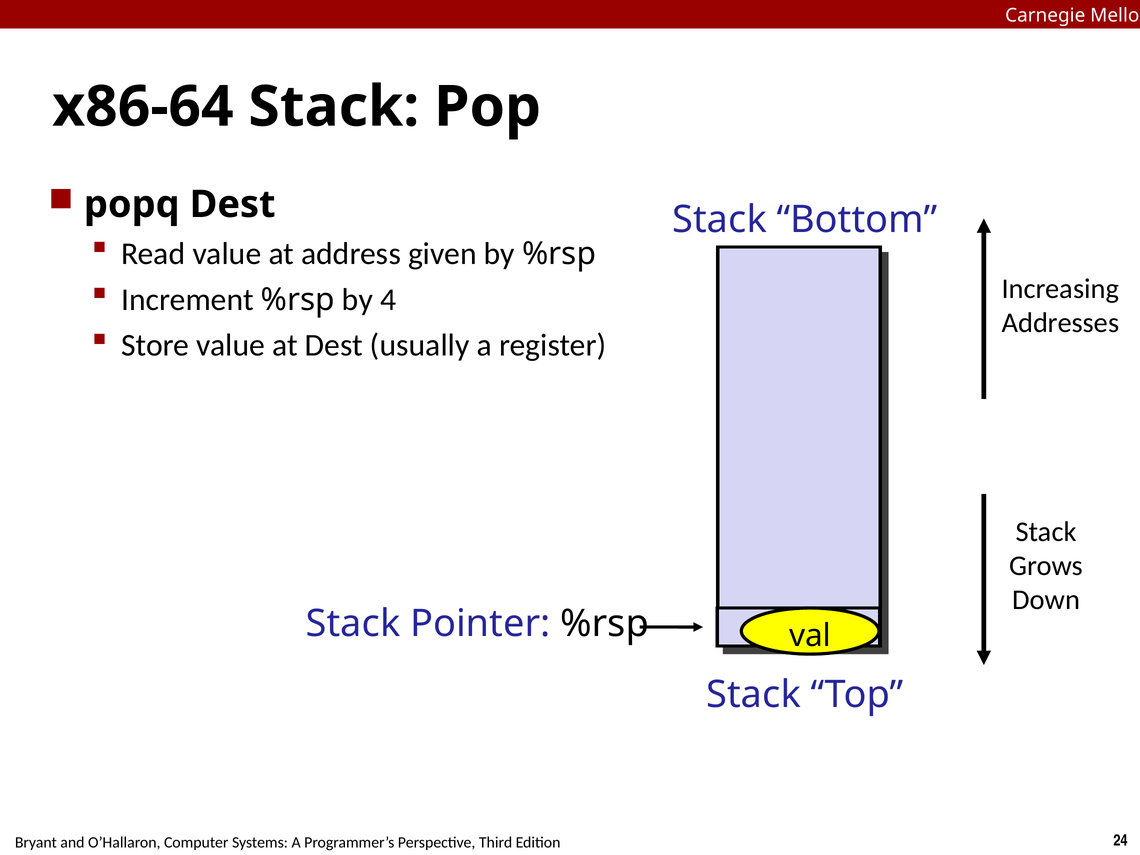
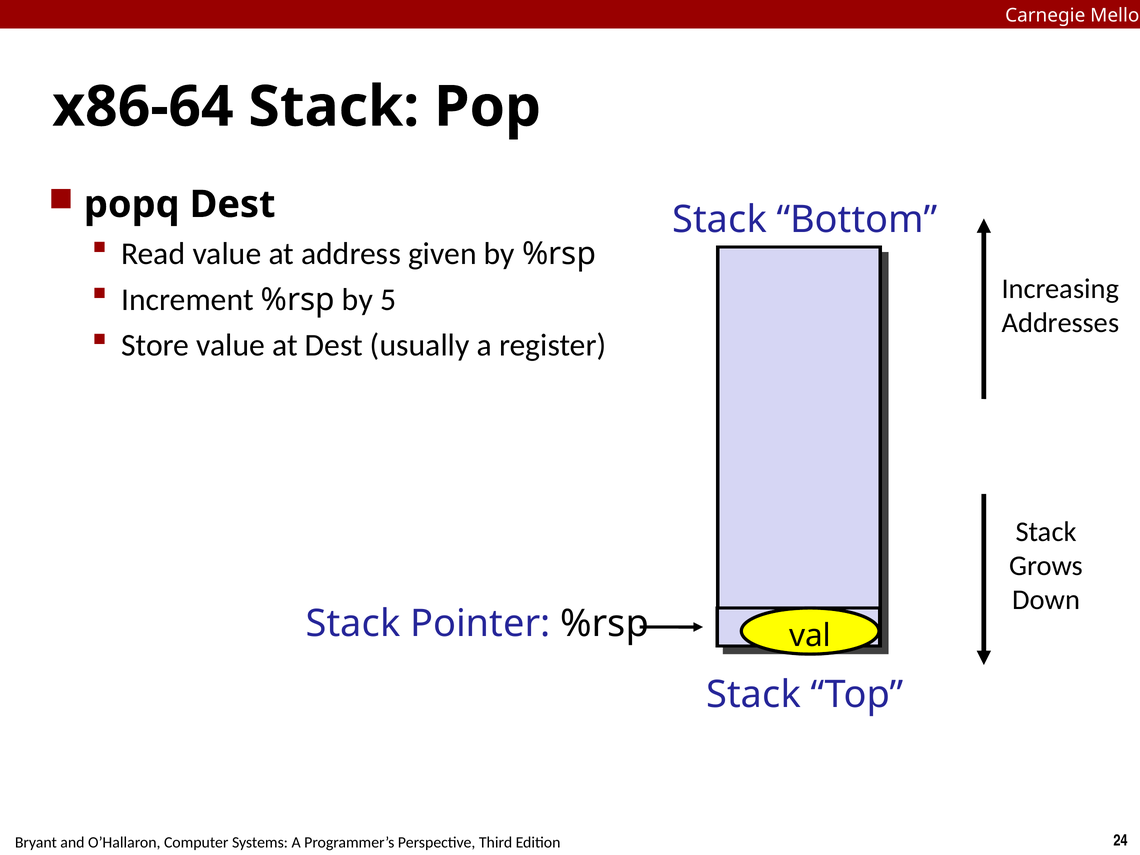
4: 4 -> 5 (388, 300)
